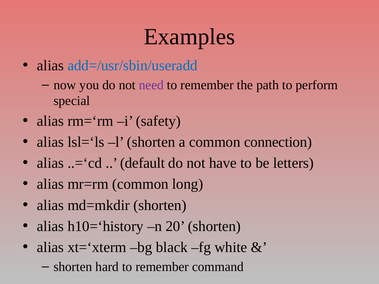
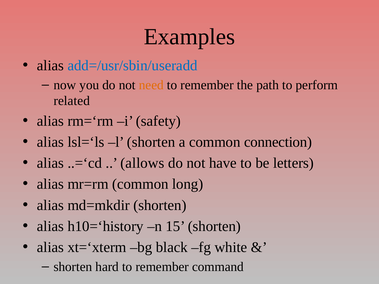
need colour: purple -> orange (151, 85)
special: special -> related (72, 101)
default: default -> allows (142, 163)
20: 20 -> 15 (175, 226)
